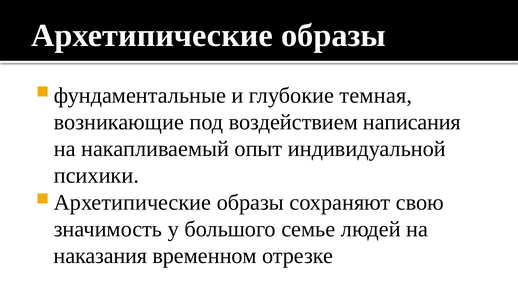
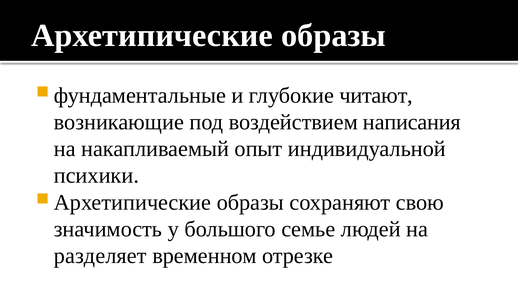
темная: темная -> читают (376, 96)
наказания: наказания -> разделяет (100, 256)
